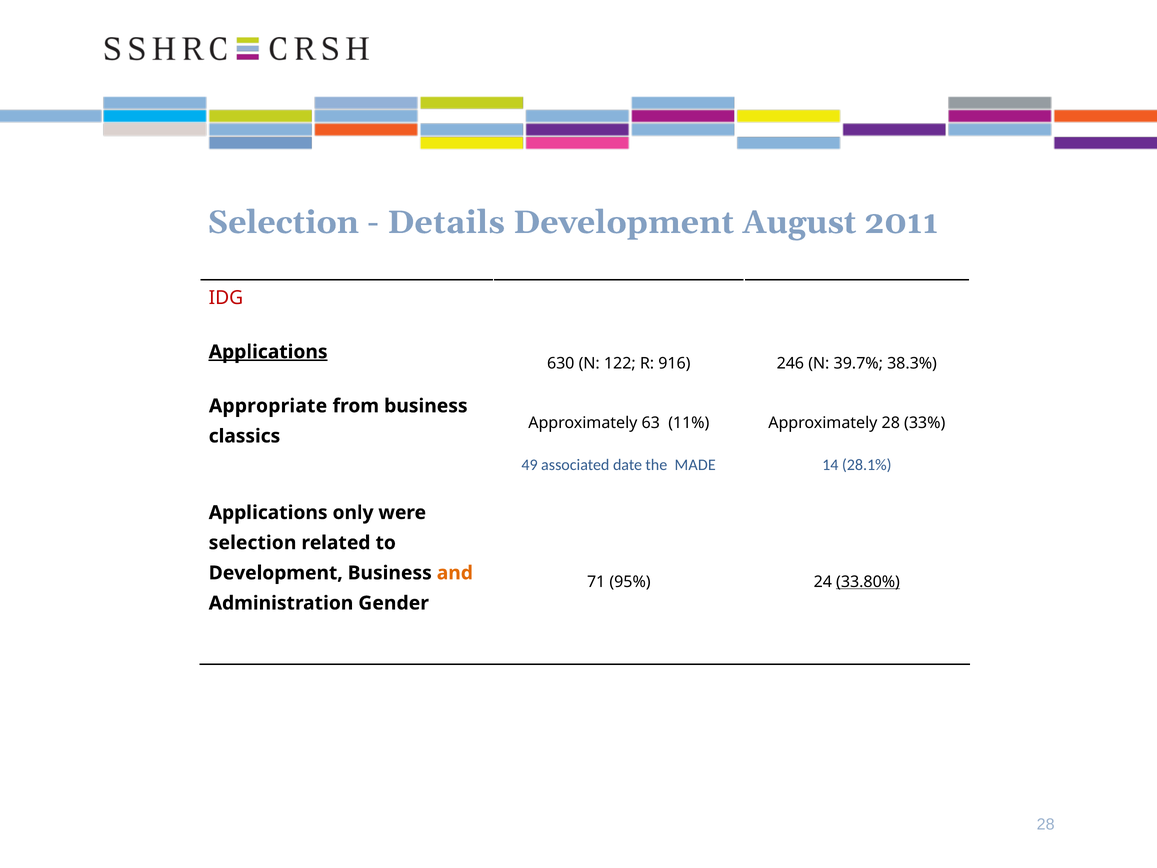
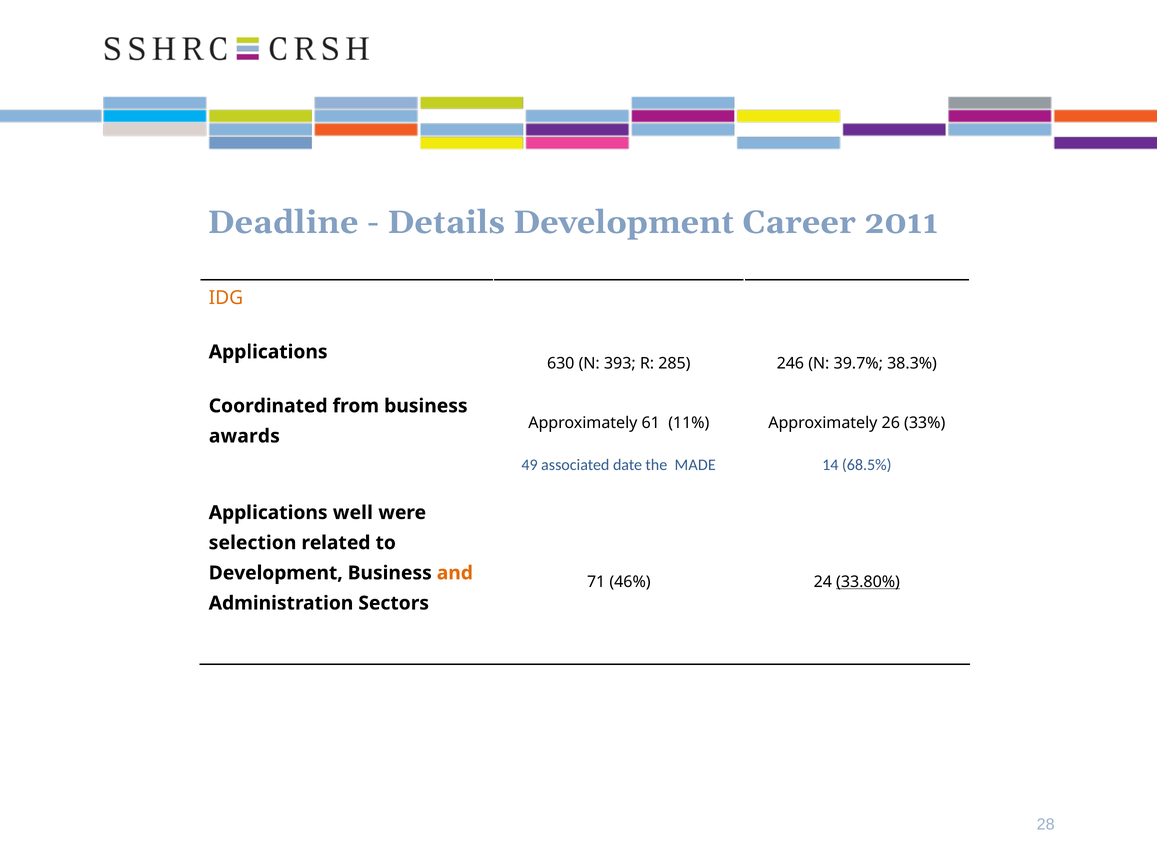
Selection: Selection -> Deadline (283, 222)
August: August -> Career (799, 222)
IDG colour: red -> orange (226, 298)
Applications underline: present -> none (268, 352)
122: 122 -> 393 (620, 363)
916: 916 -> 285 (674, 363)
Appropriate: Appropriate -> Coordinated (268, 406)
63: 63 -> 61 (651, 423)
Approximately 28: 28 -> 26 (891, 423)
classics: classics -> awards (244, 436)
28.1%: 28.1% -> 68.5% (867, 465)
only: only -> well (353, 513)
95%: 95% -> 46% (630, 582)
Gender: Gender -> Sectors (394, 603)
